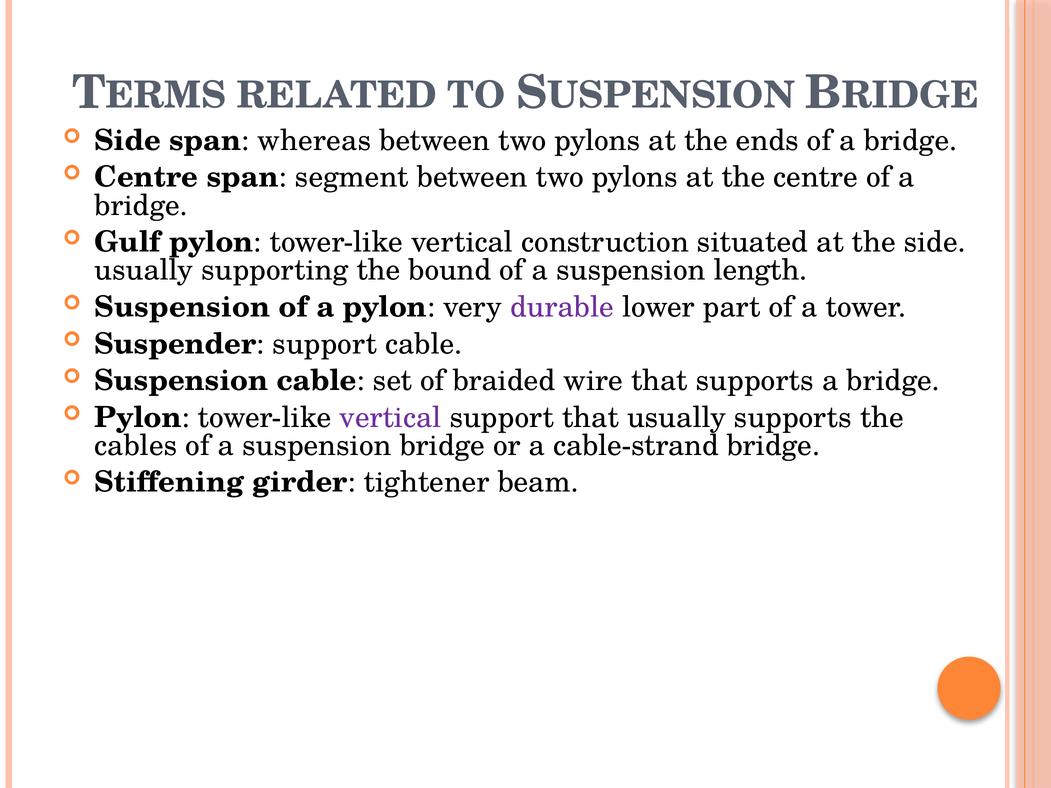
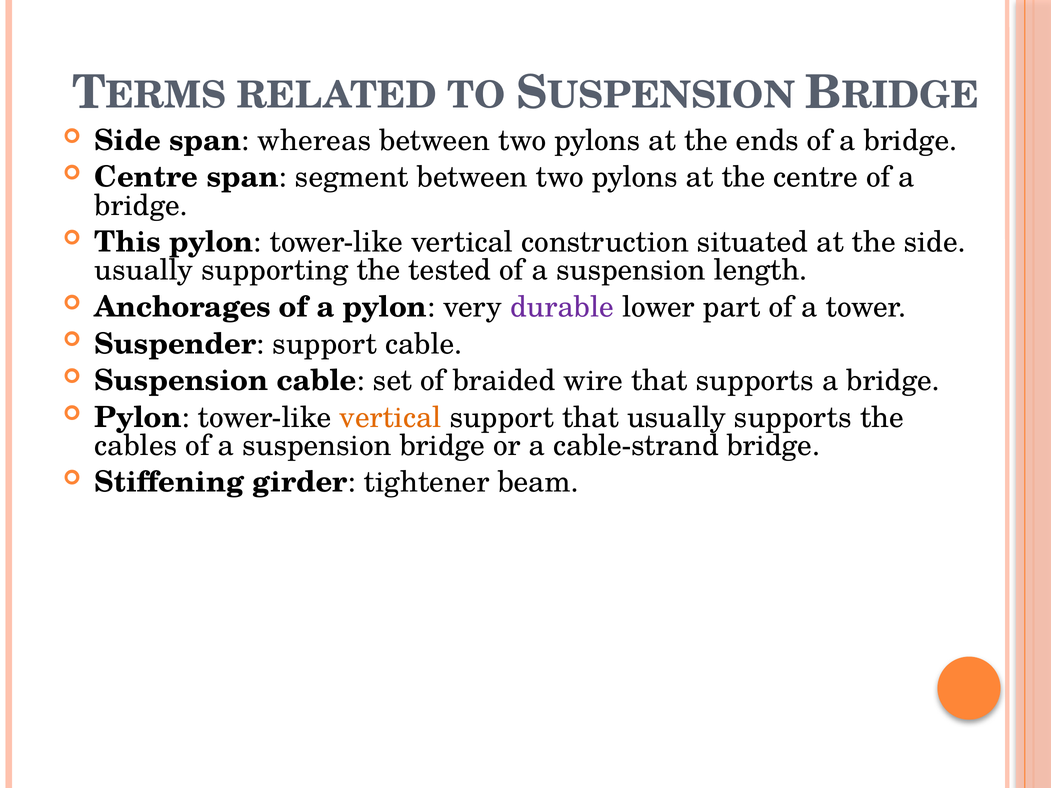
Gulf: Gulf -> This (128, 242)
bound: bound -> tested (450, 270)
Suspension: Suspension -> Anchorages (183, 307)
vertical colour: purple -> orange (390, 418)
